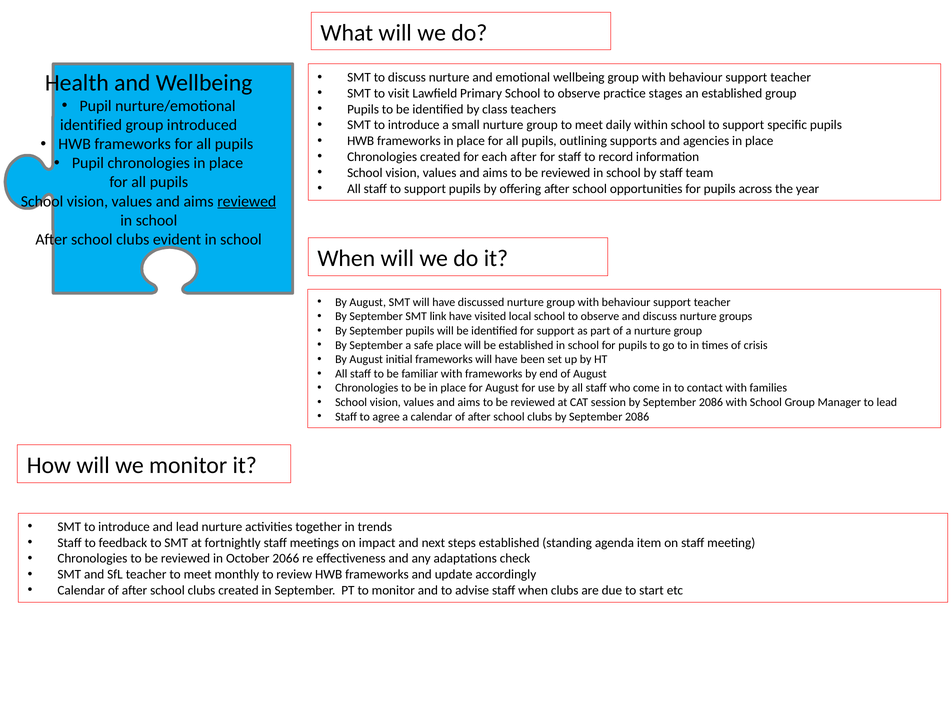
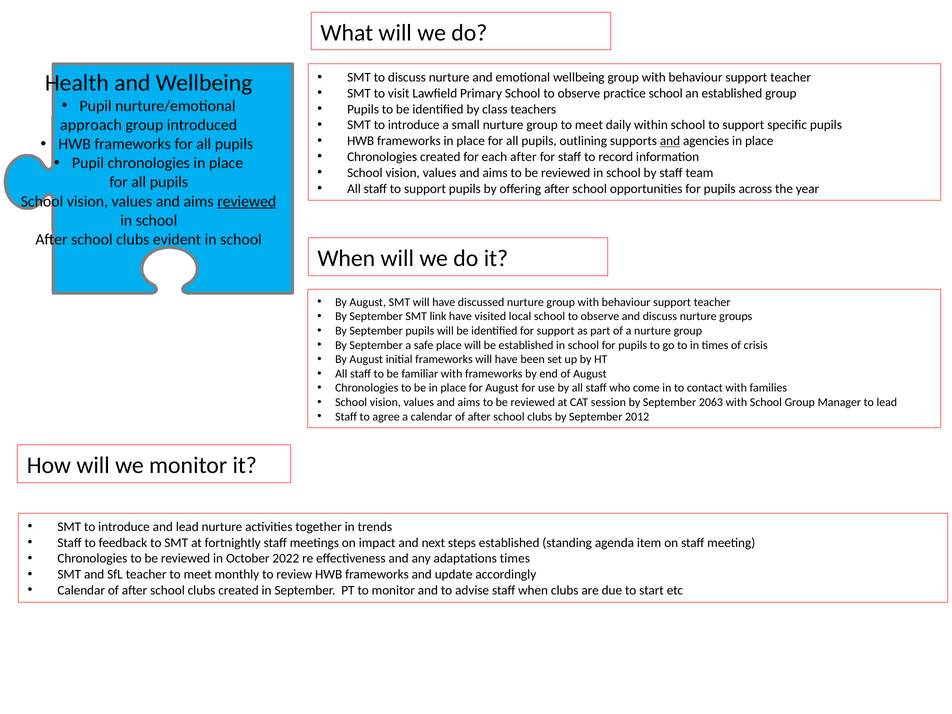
practice stages: stages -> school (666, 93)
identified: identified -> approach (91, 125)
and underline: none -> present (670, 141)
session by September 2086: 2086 -> 2063 (711, 402)
clubs by September 2086: 2086 -> 2012 (637, 417)
2066: 2066 -> 2022 (286, 559)
adaptations check: check -> times (515, 559)
